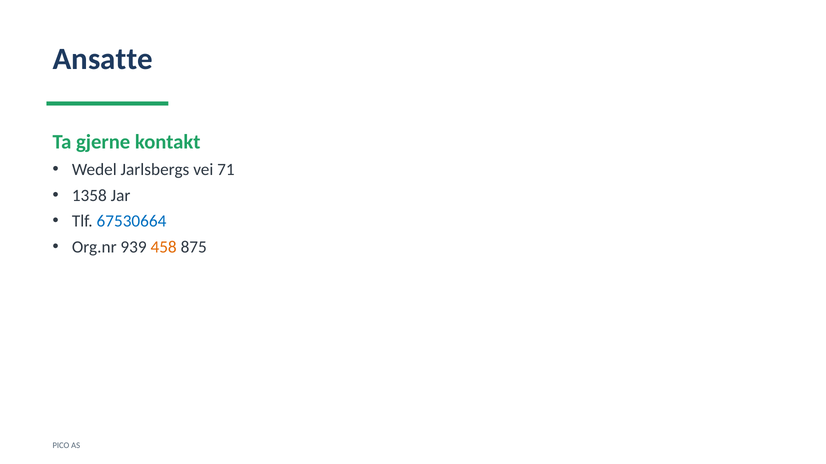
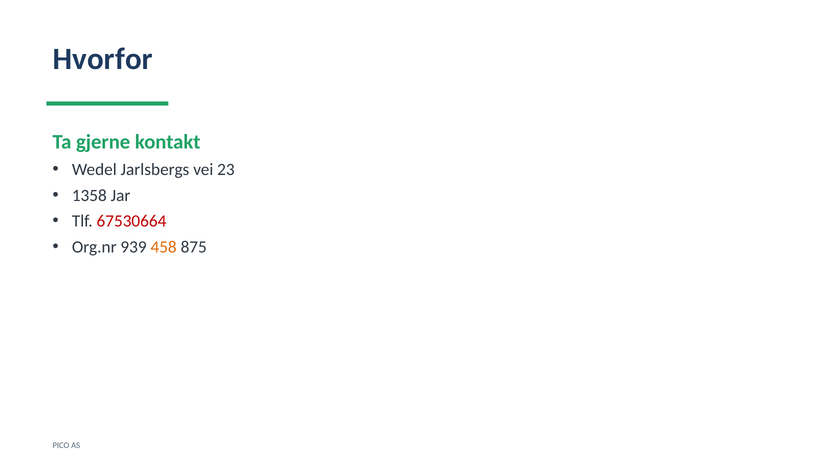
Ansatte: Ansatte -> Hvorfor (103, 59)
71: 71 -> 23 (226, 170)
67530664 colour: blue -> red (131, 222)
